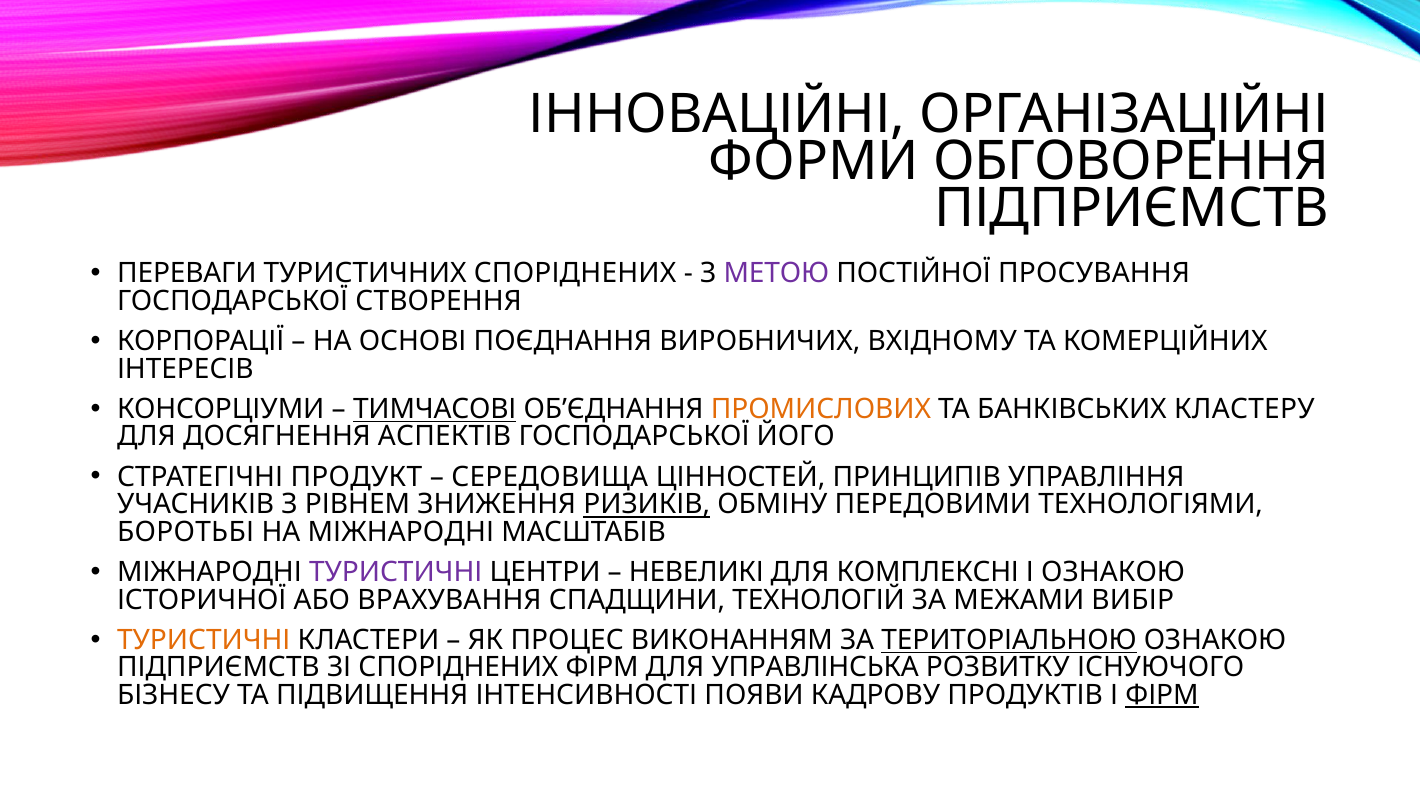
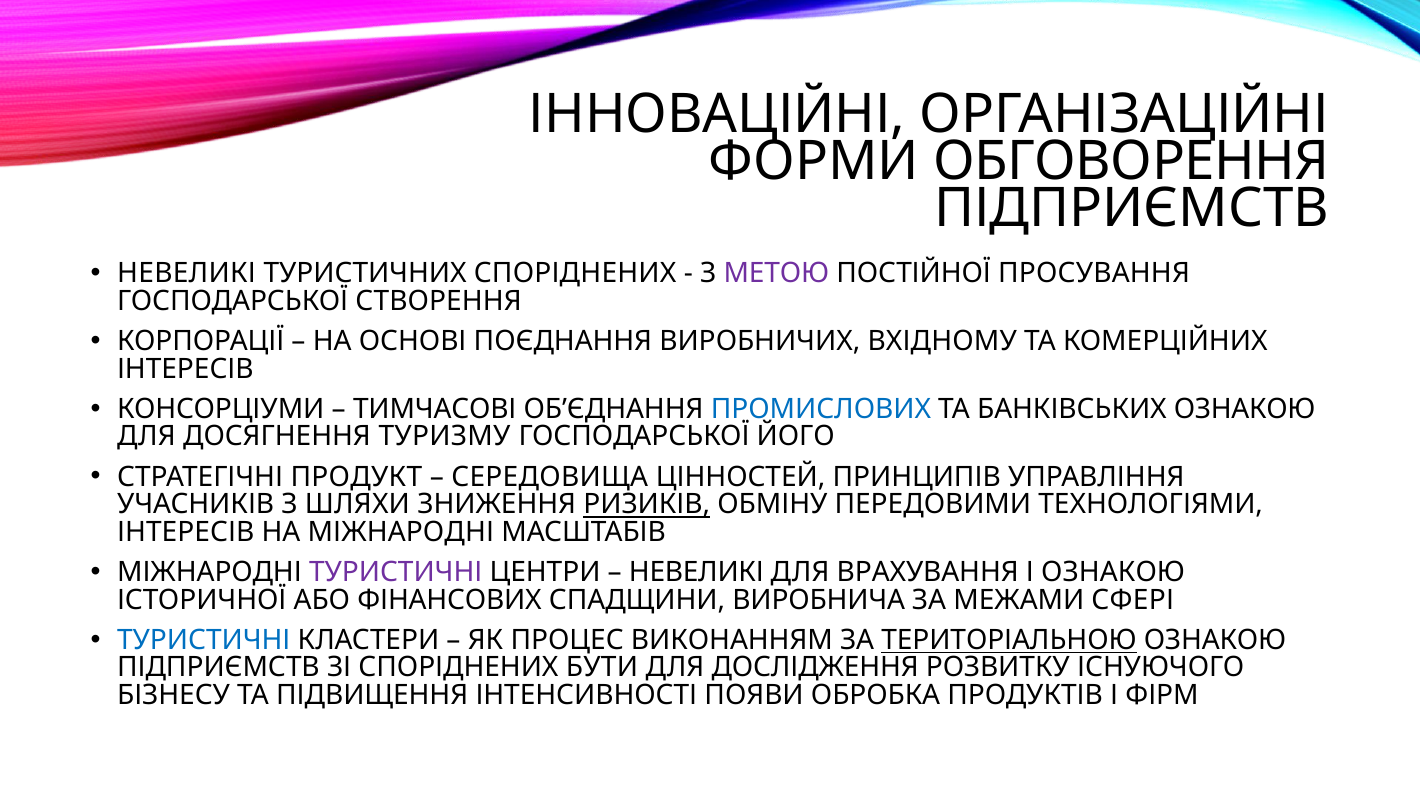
ПЕРЕВАГИ: ПЕРЕВАГИ -> НЕВЕЛИКІ (187, 273)
ТИМЧАСОВІ underline: present -> none (435, 409)
ПРОМИСЛОВИХ colour: orange -> blue (821, 409)
БАНКІВСЬКИХ КЛАСТЕРУ: КЛАСТЕРУ -> ОЗНАКОЮ (1245, 409)
АСПЕКТІВ: АСПЕКТІВ -> ТУРИЗМУ (444, 437)
РІВНЕМ: РІВНЕМ -> ШЛЯХИ (357, 504)
БОРОТЬБІ: БОРОТЬБІ -> ІНТЕРЕСІВ (186, 532)
КОМПЛЕКСНІ: КОМПЛЕКСНІ -> ВРАХУВАННЯ (928, 572)
ВРАХУВАННЯ: ВРАХУВАННЯ -> ФІНАНСОВИХ (450, 600)
ТЕХНОЛОГІЙ: ТЕХНОЛОГІЙ -> ВИРОБНИЧА (819, 600)
ВИБІР: ВИБІР -> СФЕРІ (1133, 600)
ТУРИСТИЧНІ colour: orange -> blue (204, 640)
СПОРІДНЕНИХ ФІРМ: ФІРМ -> БУТИ (602, 668)
УПРАВЛІНСЬКА: УПРАВЛІНСЬКА -> ДОСЛІДЖЕННЯ (815, 668)
КАДРОВУ: КАДРОВУ -> ОБРОБКА (876, 695)
ФІРМ underline: present -> none (1162, 695)
